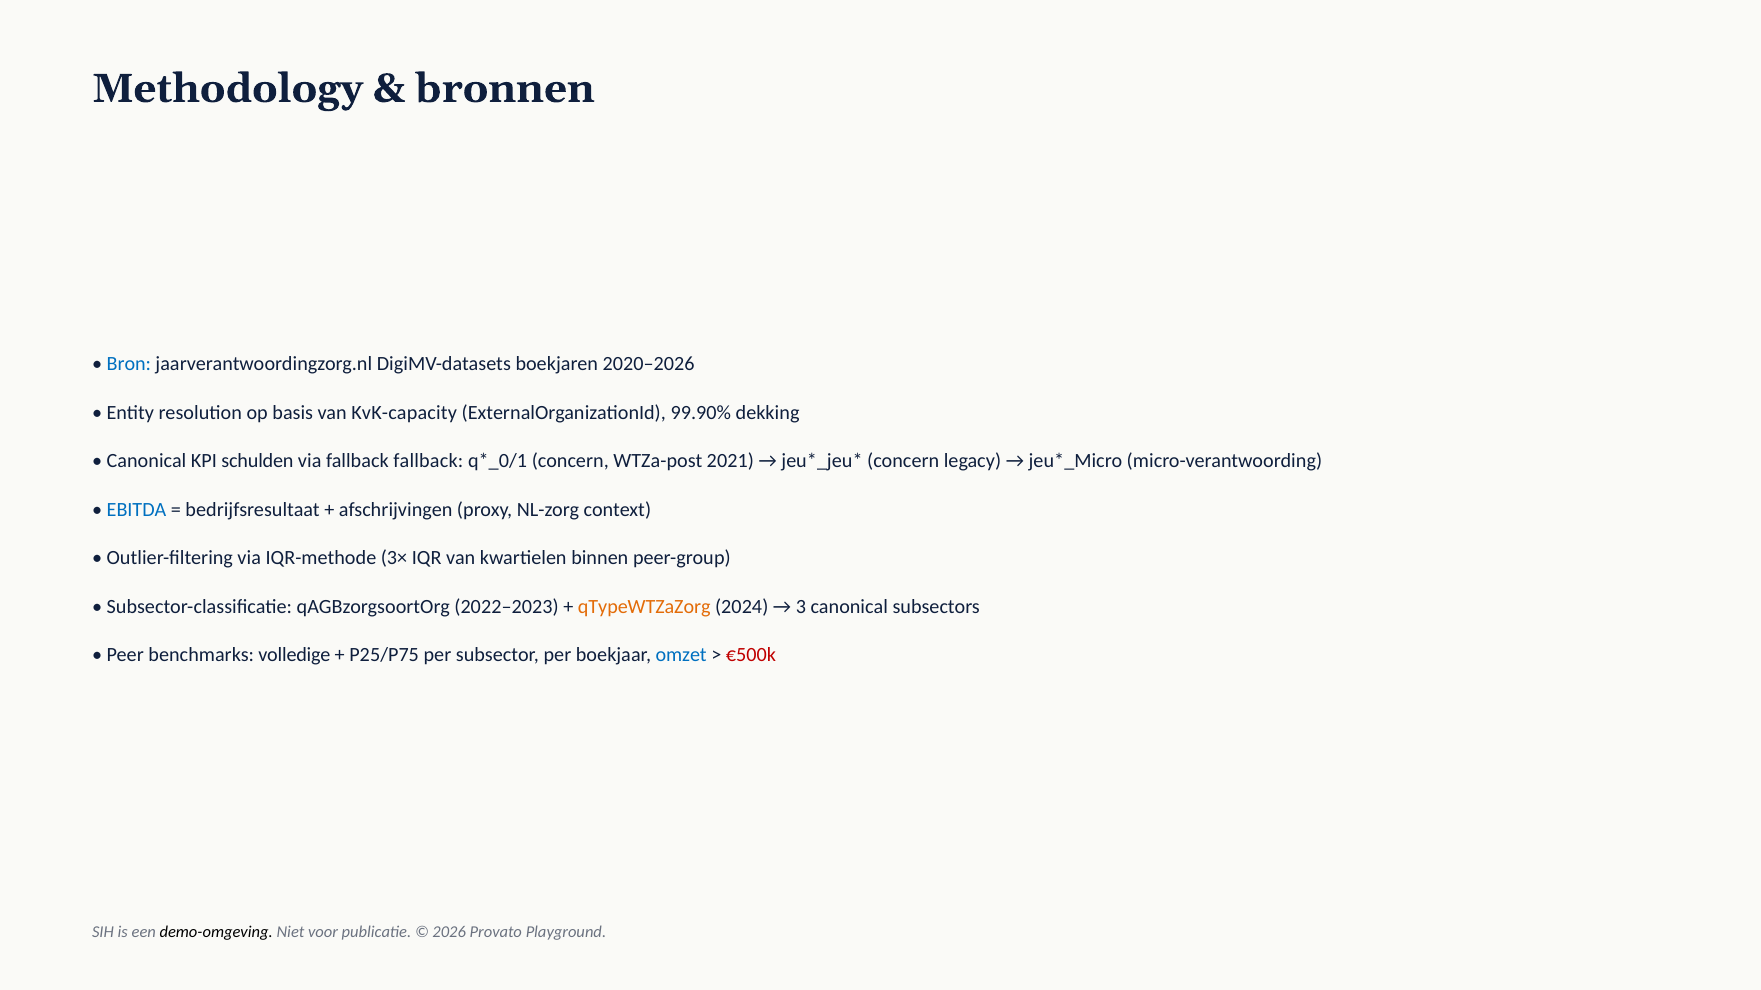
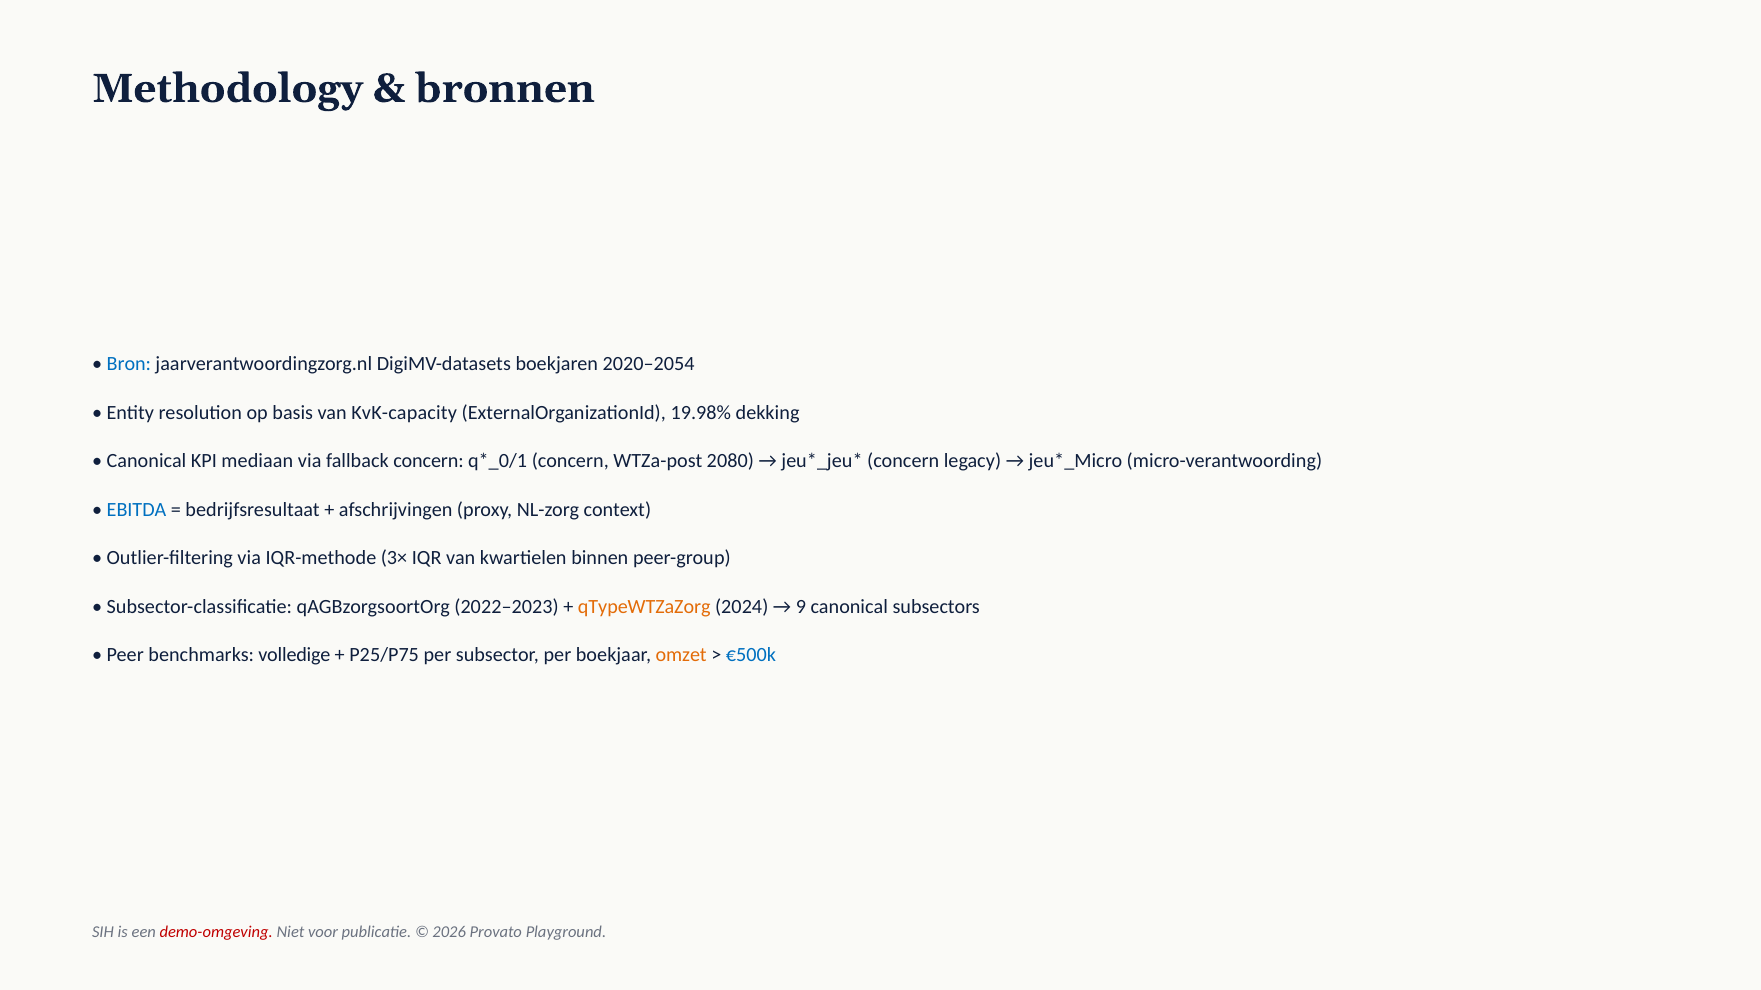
2020–2026: 2020–2026 -> 2020–2054 (649, 364)
99.90%: 99.90% -> 19.98% (701, 413)
schulden: schulden -> mediaan (257, 461)
fallback fallback: fallback -> concern (428, 461)
2021: 2021 -> 2080 (730, 461)
3: 3 -> 9 (801, 607)
omzet colour: blue -> orange (681, 655)
€500k colour: red -> blue (751, 655)
demo-omgeving colour: black -> red (216, 932)
